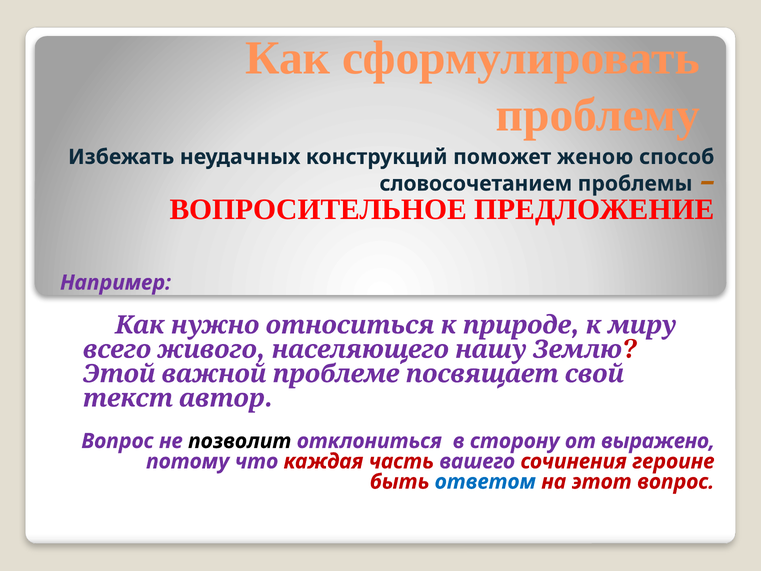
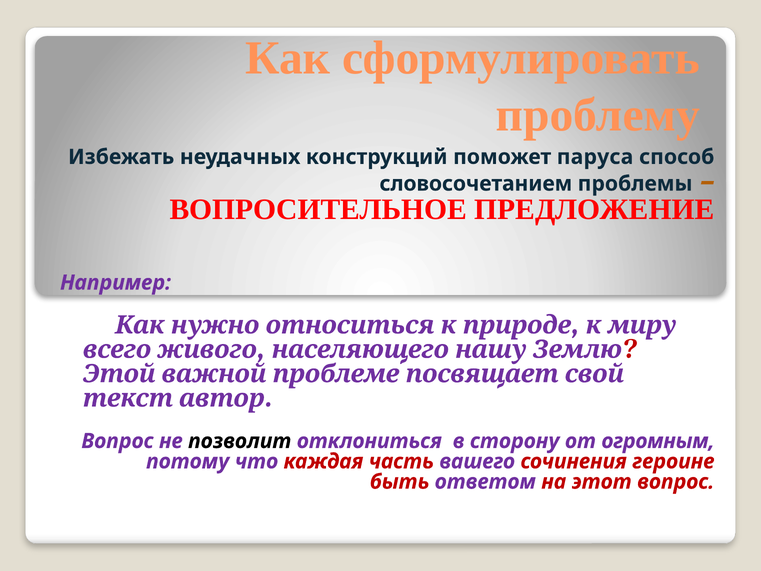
женою: женою -> паруса (595, 157)
выражено: выражено -> огромным (658, 441)
ответом colour: blue -> purple (485, 482)
